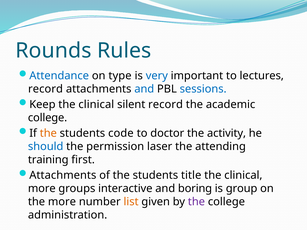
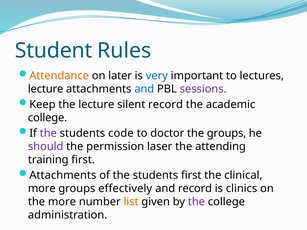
Rounds: Rounds -> Student (54, 51)
Attendance colour: blue -> orange (59, 76)
type: type -> later (120, 76)
record: record -> lecture (46, 89)
sessions colour: blue -> purple (203, 89)
Keep the clinical: clinical -> lecture (96, 105)
the colour: orange -> purple (48, 133)
the activity: activity -> groups (227, 133)
should colour: blue -> purple (46, 147)
students title: title -> first (191, 175)
interactive: interactive -> effectively (125, 189)
and boring: boring -> record (195, 189)
group: group -> clinics (242, 189)
